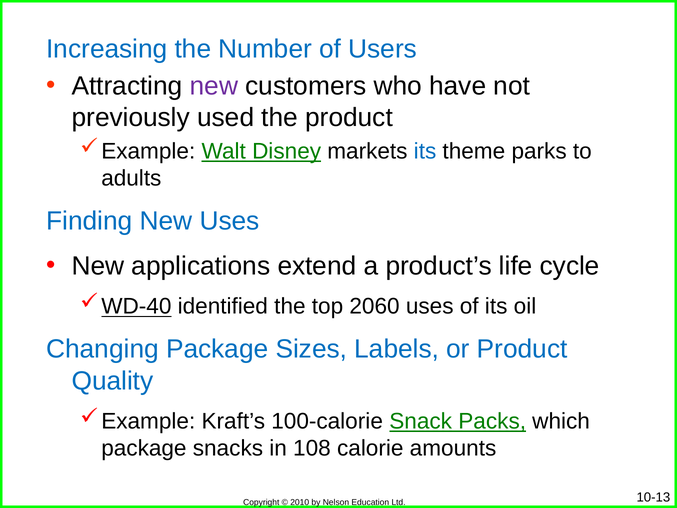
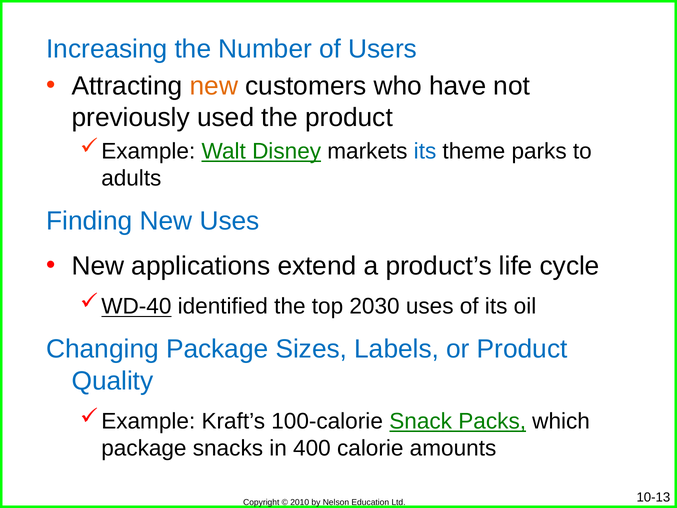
new colour: purple -> orange (214, 86)
2060: 2060 -> 2030 (375, 306)
108: 108 -> 400 (312, 448)
